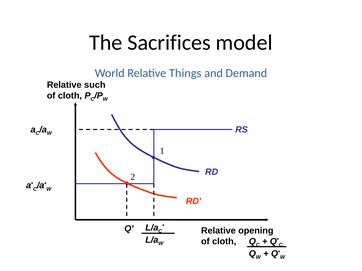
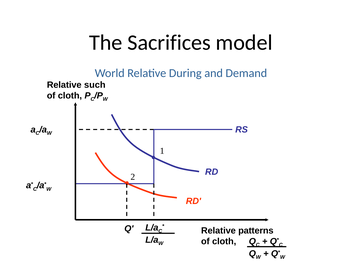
Things: Things -> During (185, 73)
opening: opening -> patterns (256, 231)
